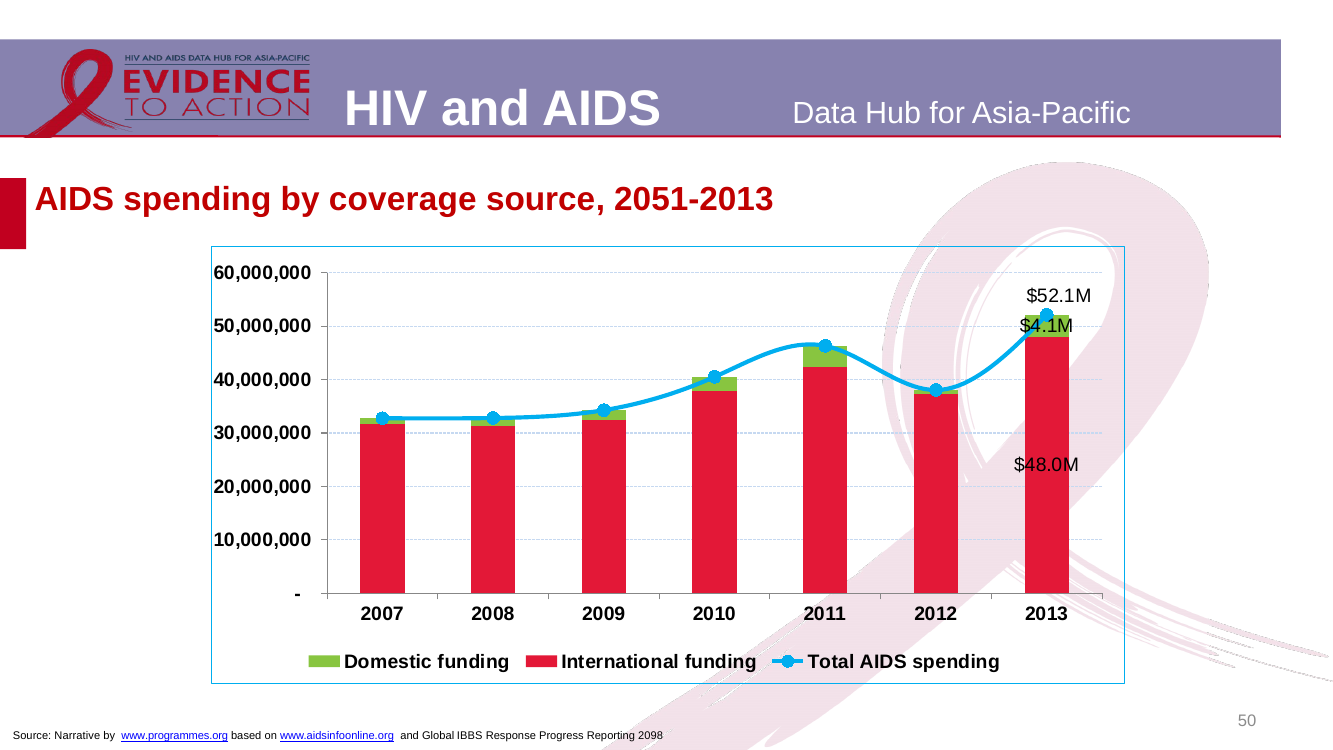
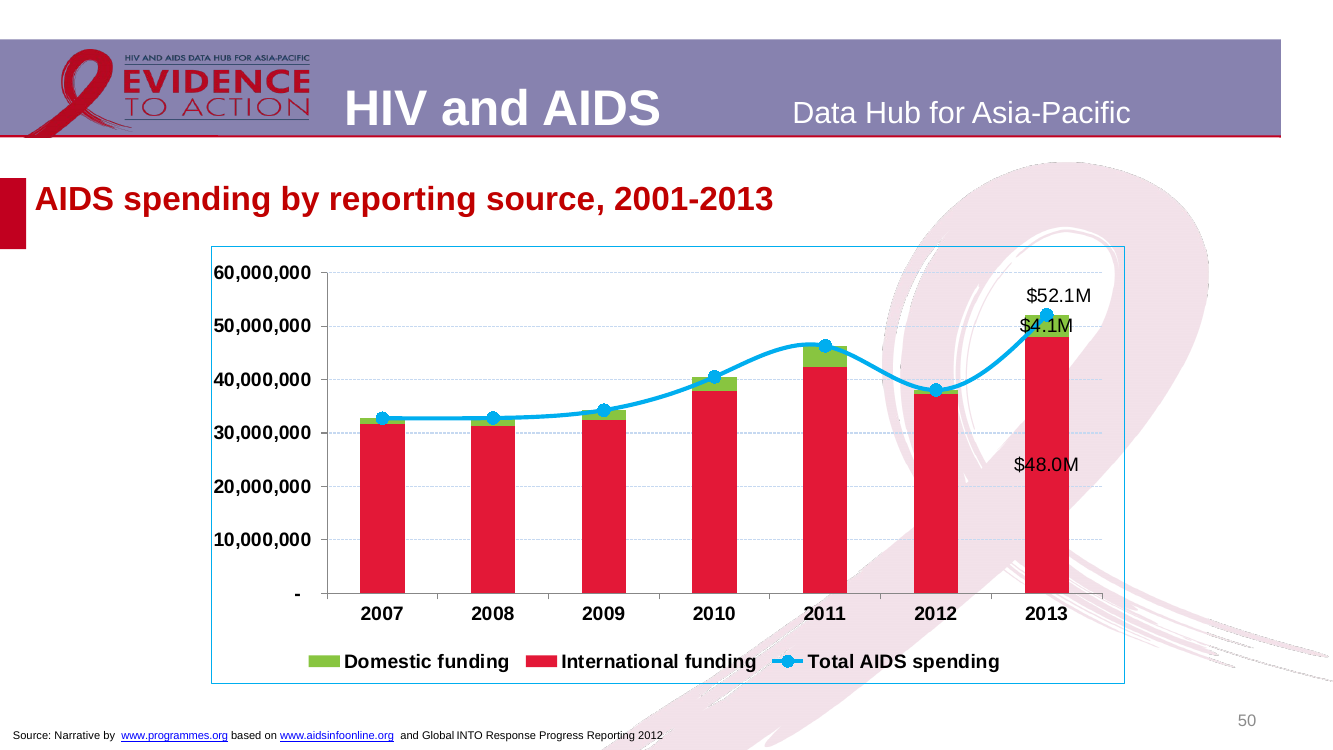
by coverage: coverage -> reporting (403, 199)
2051-2013: 2051-2013 -> 2001-2013 (694, 199)
IBBS: IBBS -> INTO (470, 736)
Reporting 2098: 2098 -> 2012 (651, 736)
